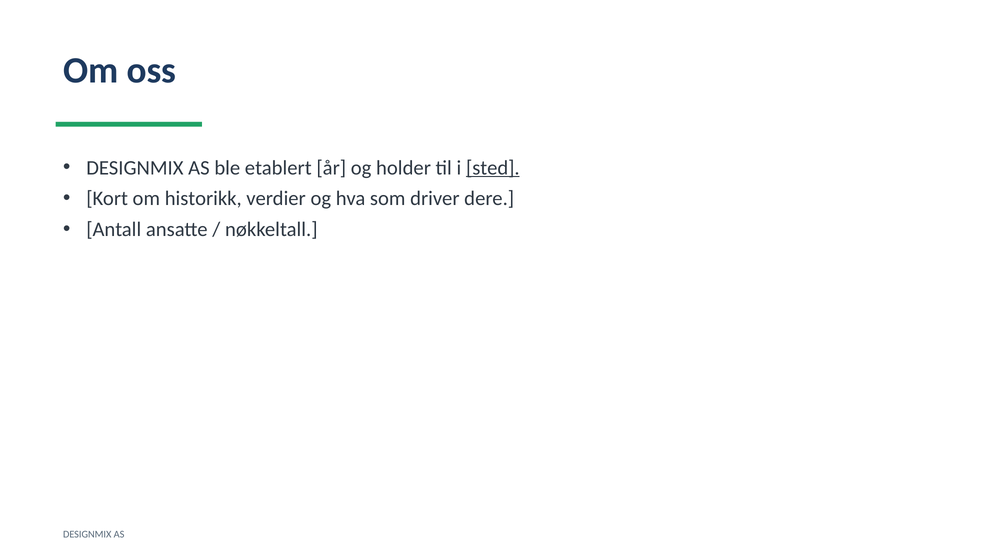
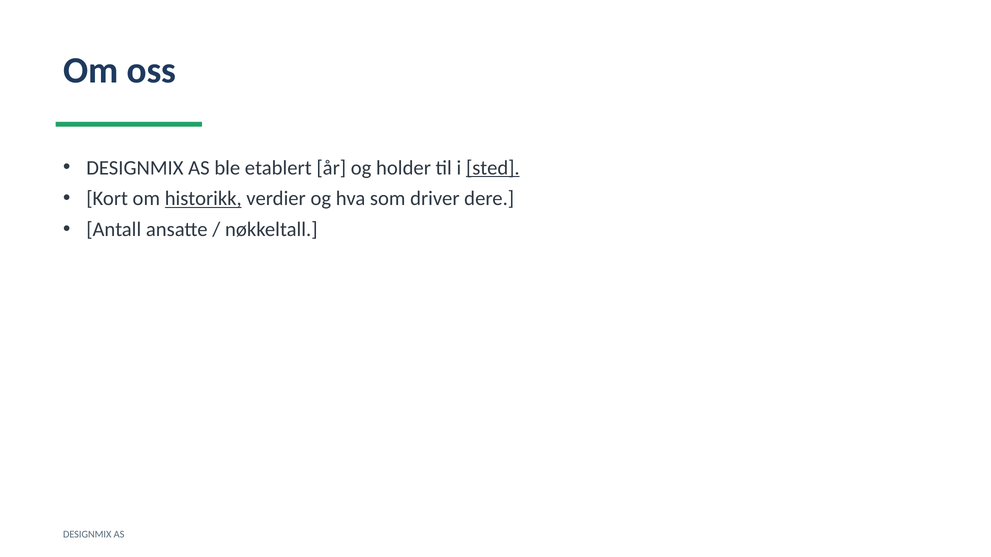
historikk underline: none -> present (203, 199)
